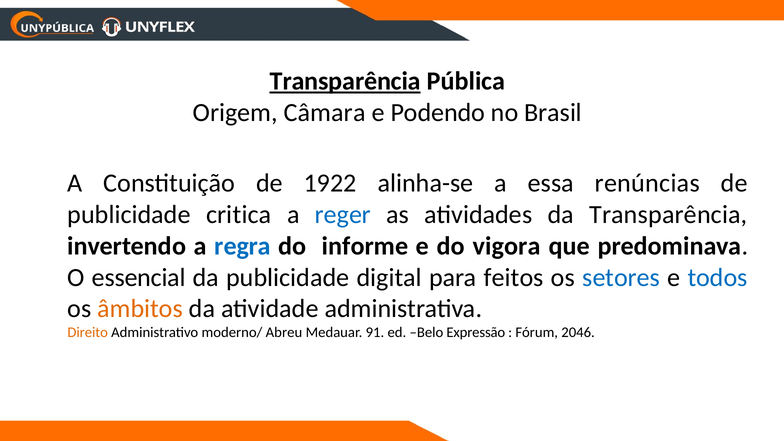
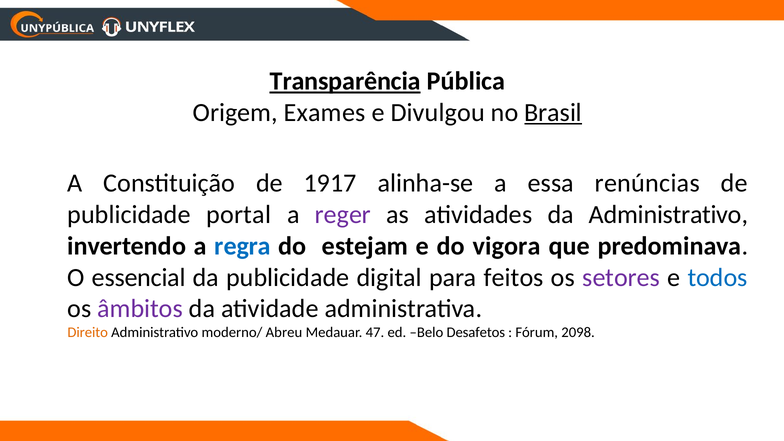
Câmara: Câmara -> Exames (325, 113)
Podendo: Podendo -> Divulgou (438, 113)
Brasil underline: none -> present (553, 113)
1922: 1922 -> 1917 (330, 183)
critica: critica -> portal (239, 215)
reger colour: blue -> purple (343, 215)
da Transparência: Transparência -> Administrativo (668, 215)
informe: informe -> estejam (365, 246)
setores colour: blue -> purple (621, 277)
âmbitos colour: orange -> purple (140, 309)
91: 91 -> 47 (375, 332)
Expressão: Expressão -> Desafetos (476, 332)
2046: 2046 -> 2098 (578, 332)
